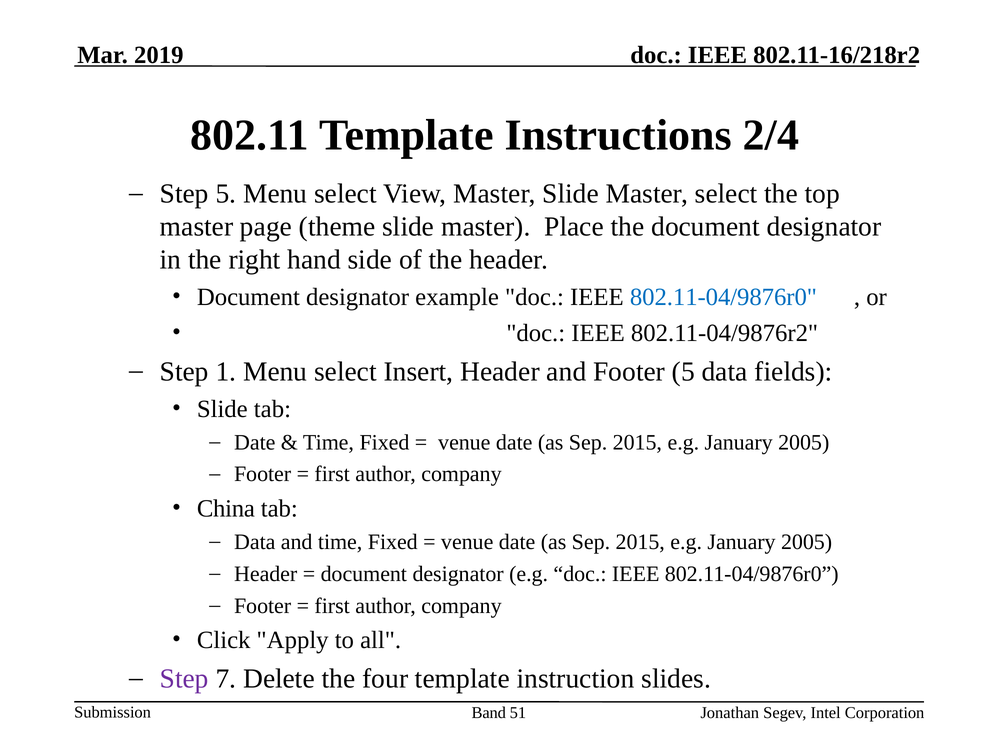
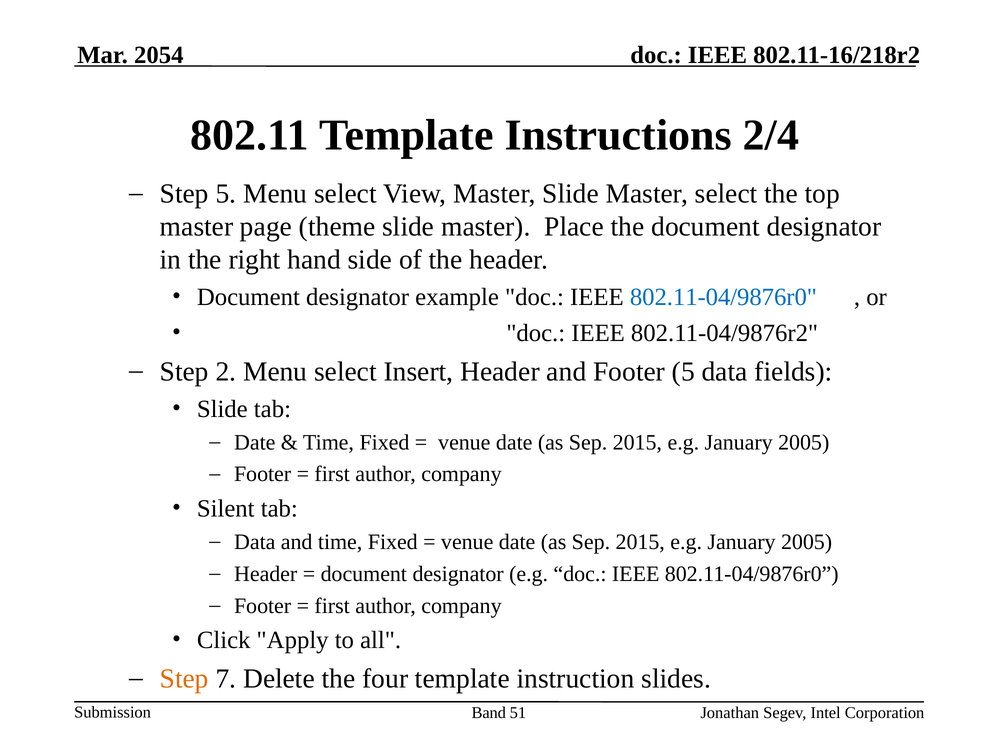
2019: 2019 -> 2054 (159, 55)
1: 1 -> 2 (226, 371)
China: China -> Silent (226, 508)
Step colour: purple -> orange (184, 678)
